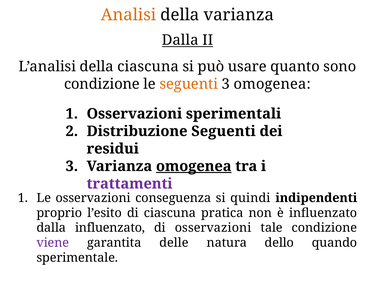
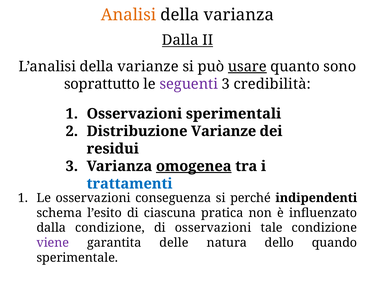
della ciascuna: ciascuna -> varianze (148, 67)
usare underline: none -> present (247, 67)
condizione: condizione -> soprattutto (102, 84)
seguenti colour: orange -> purple (189, 84)
3 omogenea: omogenea -> credibilità (272, 84)
Distribuzione Seguenti: Seguenti -> Varianze (224, 131)
trattamenti colour: purple -> blue (130, 184)
quindi: quindi -> perché (250, 198)
proprio: proprio -> schema (59, 213)
dalla influenzato: influenzato -> condizione (110, 228)
